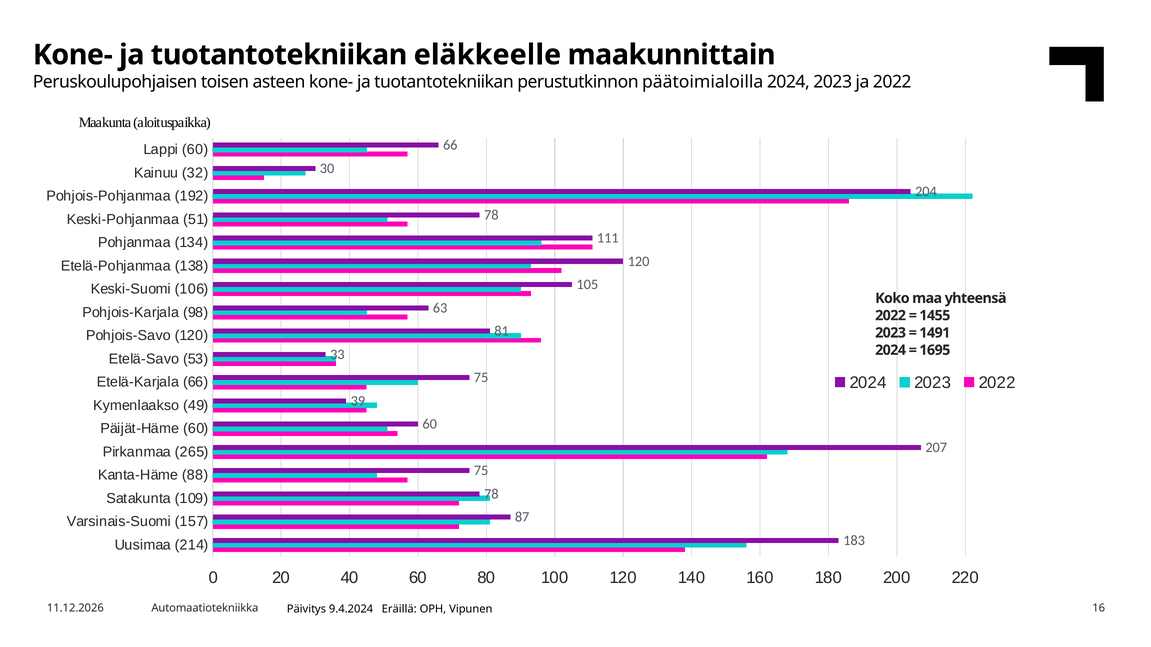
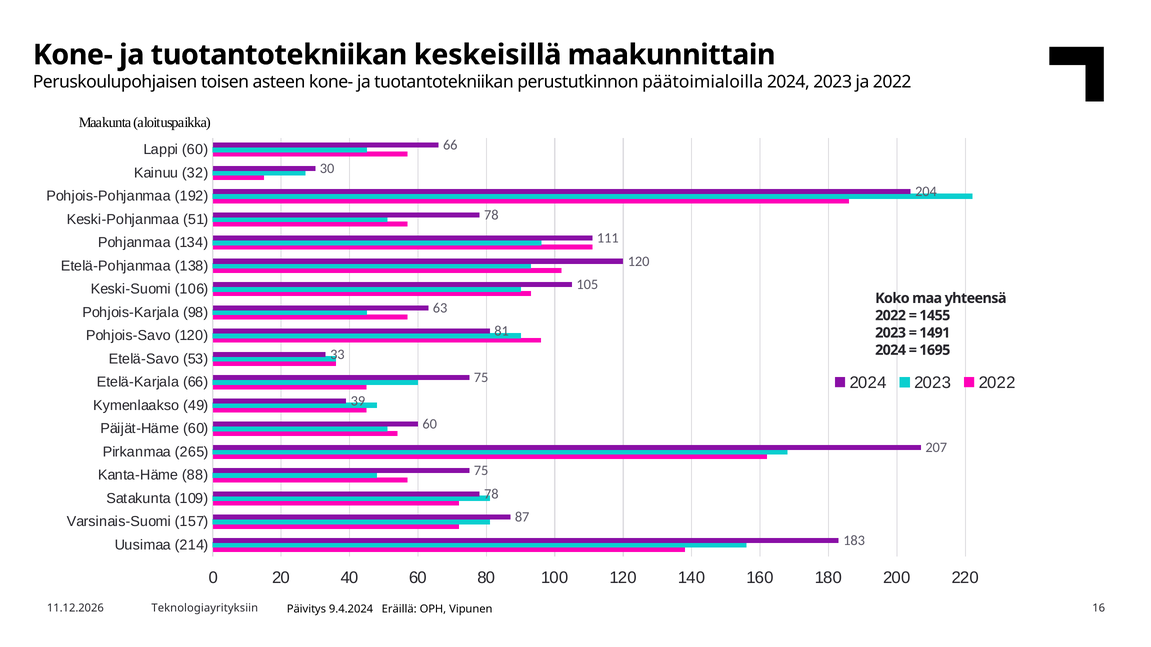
eläkkeelle: eläkkeelle -> keskeisillä (488, 55)
Automaatiotekniikka: Automaatiotekniikka -> Teknologiayrityksiin (205, 608)
